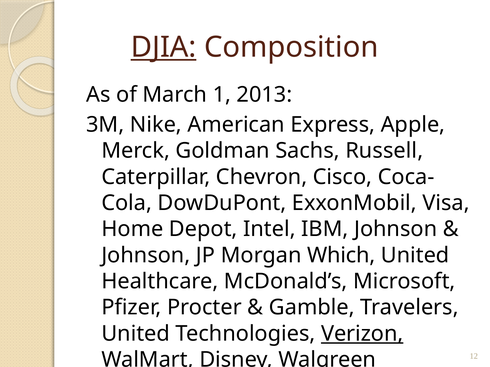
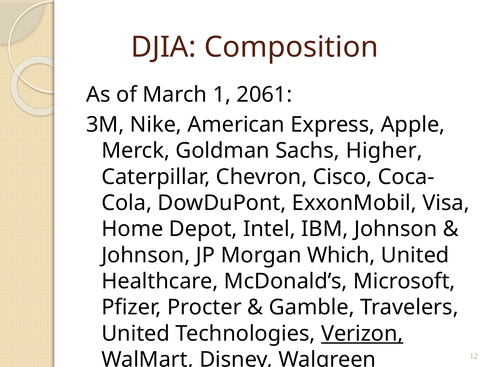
DJIA underline: present -> none (164, 47)
2013: 2013 -> 2061 (264, 95)
Russell: Russell -> Higher (384, 151)
